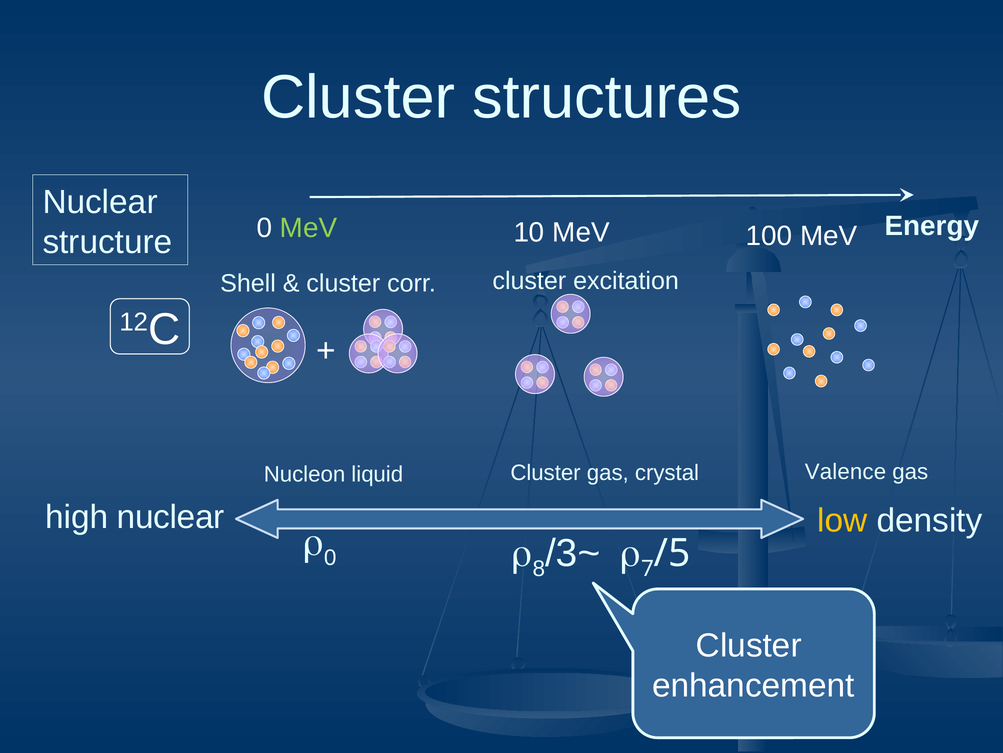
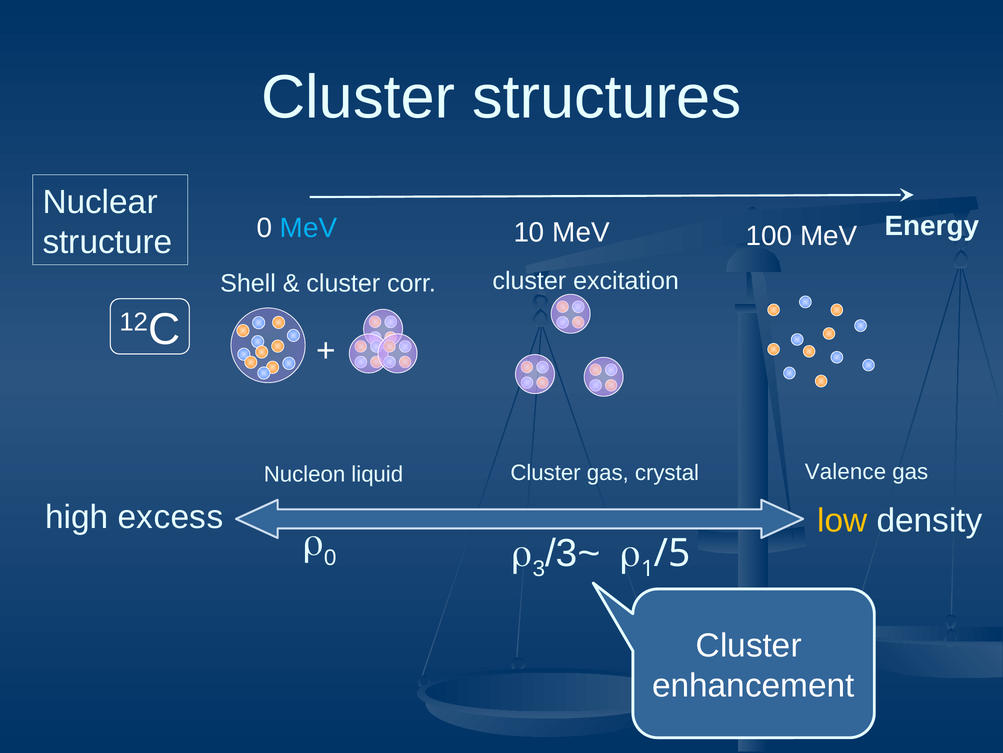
MeV colour: light green -> light blue (309, 228)
high nuclear: nuclear -> excess (170, 517)
8: 8 -> 3 (539, 568)
7: 7 -> 1 (648, 568)
